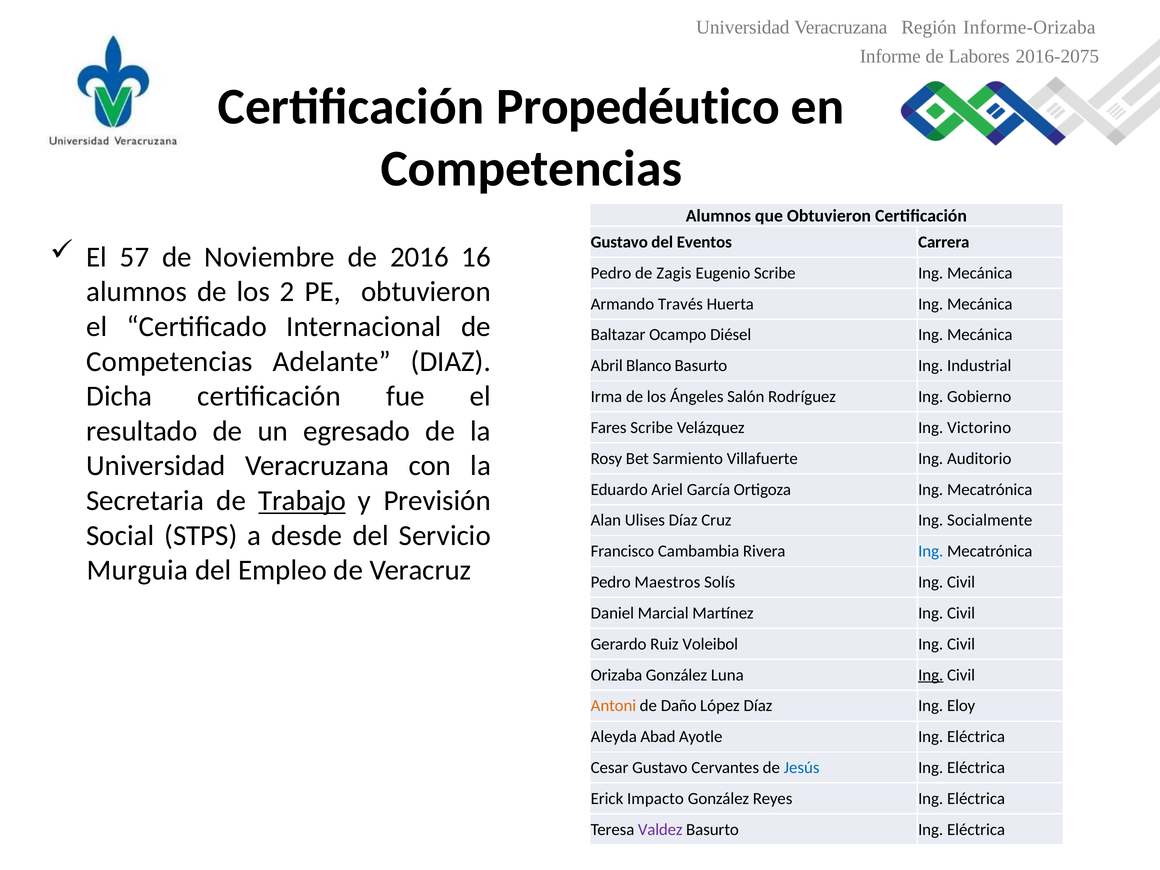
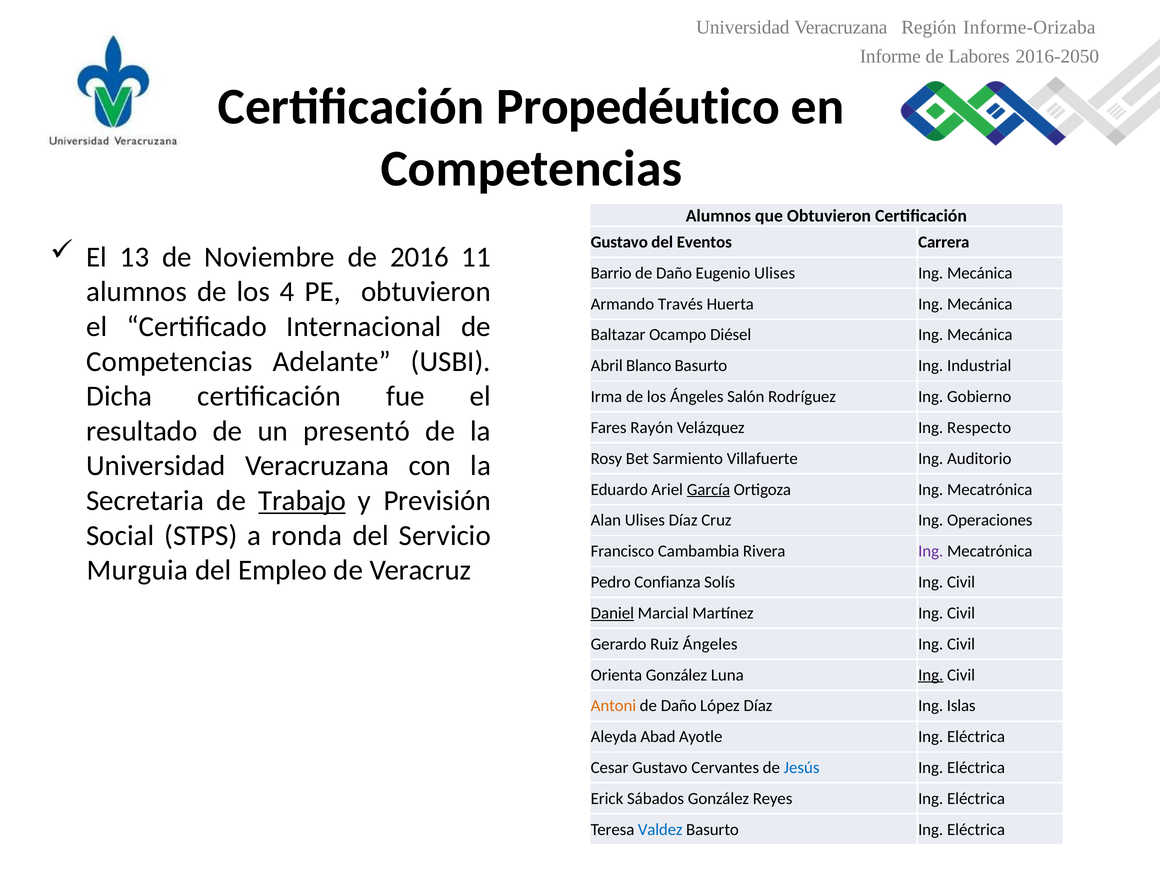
2016-2075: 2016-2075 -> 2016-2050 (1057, 56)
57: 57 -> 13 (135, 257)
16: 16 -> 11 (476, 257)
Pedro: Pedro -> Barrio (611, 273)
Zagis: Zagis -> Daño (674, 273)
Eugenio Scribe: Scribe -> Ulises (775, 273)
2: 2 -> 4 (287, 292)
DIAZ: DIAZ -> USBI (451, 361)
egresado: egresado -> presentó (357, 431)
Fares Scribe: Scribe -> Rayón (652, 428)
Victorino: Victorino -> Respecto (979, 428)
García underline: none -> present (708, 489)
Socialmente: Socialmente -> Operaciones (990, 520)
desde: desde -> ronda (307, 535)
Ing colour: blue -> purple (931, 551)
Maestros: Maestros -> Confianza (668, 582)
Daniel underline: none -> present (612, 613)
Ruiz Voleibol: Voleibol -> Ángeles (710, 644)
Orizaba: Orizaba -> Orienta (616, 675)
Eloy: Eloy -> Islas (961, 706)
Impacto: Impacto -> Sábados (656, 799)
Valdez colour: purple -> blue (660, 830)
